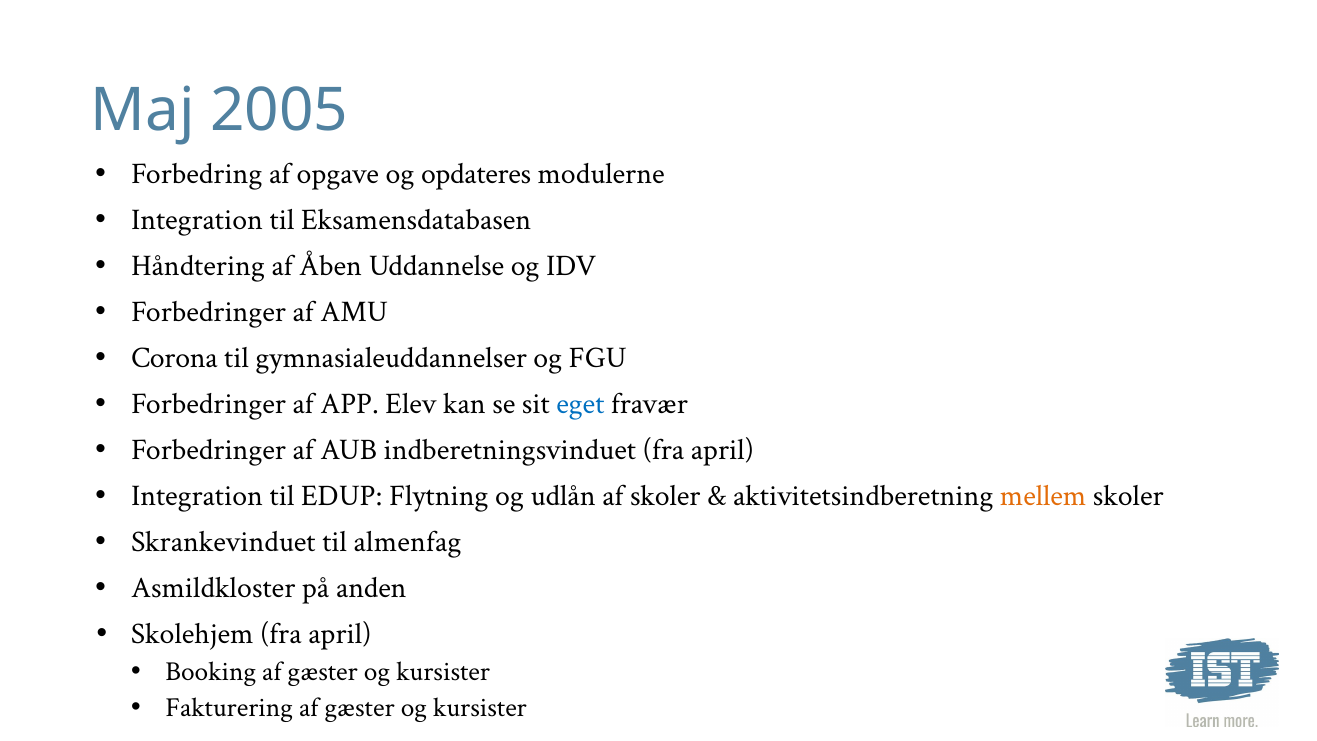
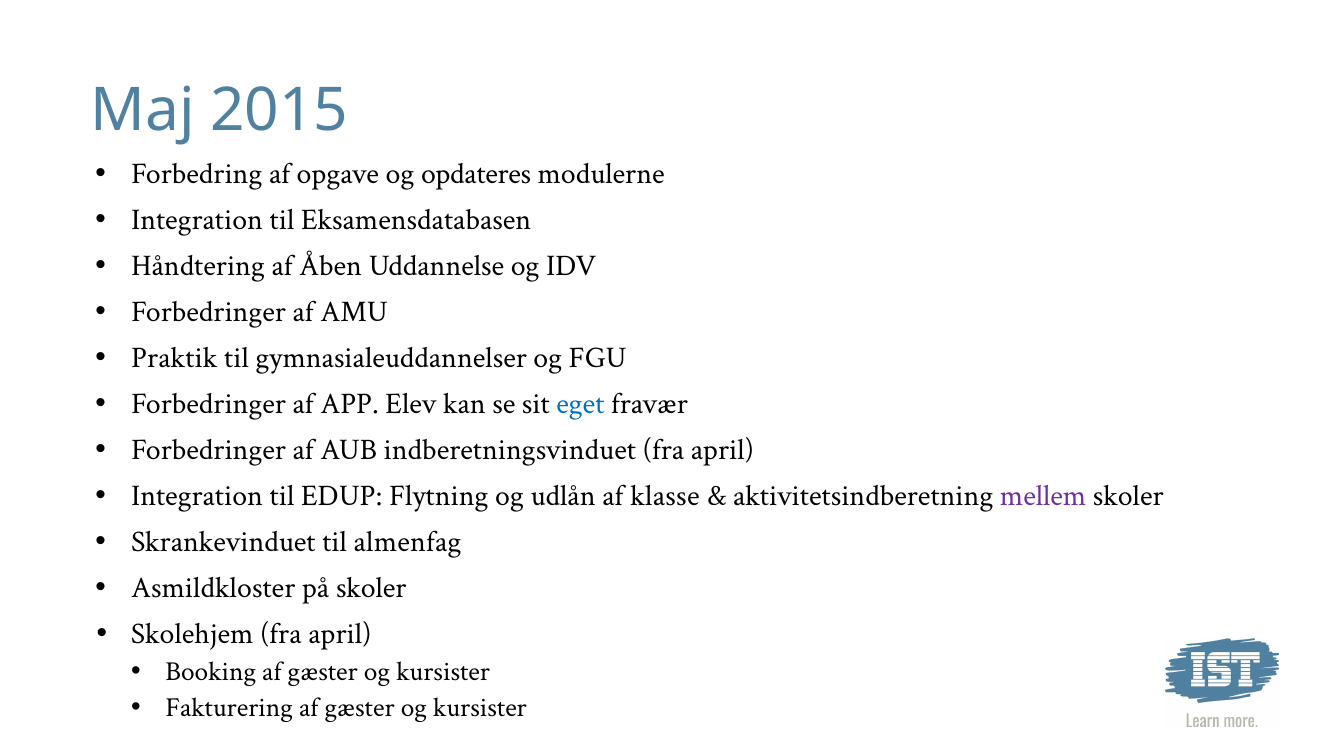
2005: 2005 -> 2015 (279, 111)
Corona: Corona -> Praktik (174, 357)
af skoler: skoler -> klasse (665, 495)
mellem colour: orange -> purple (1043, 495)
på anden: anden -> skoler (371, 587)
